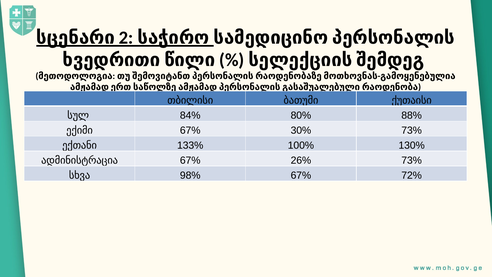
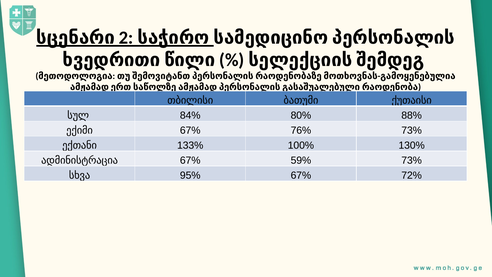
30%: 30% -> 76% (301, 130)
26%: 26% -> 59% (301, 160)
98%: 98% -> 95% (190, 175)
